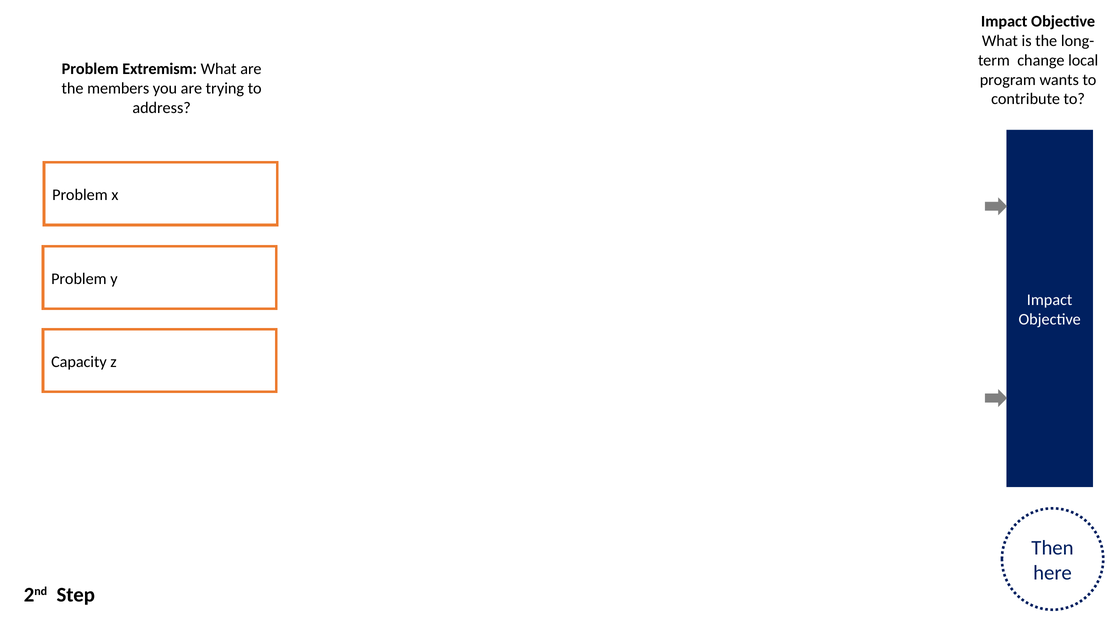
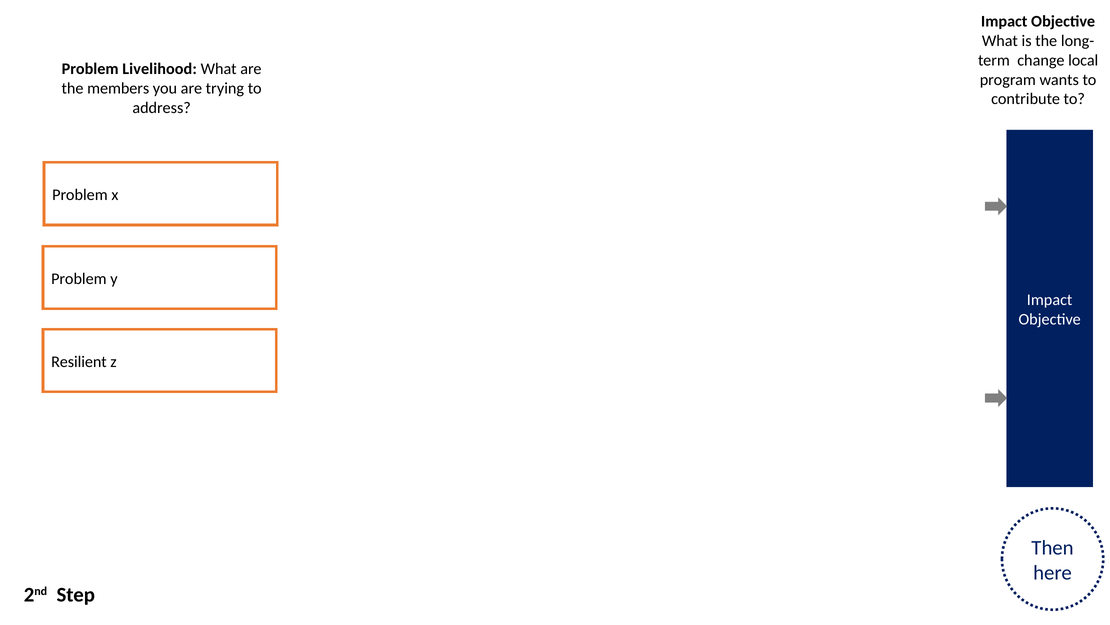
Extremism: Extremism -> Livelihood (160, 69)
Capacity: Capacity -> Resilient (79, 361)
